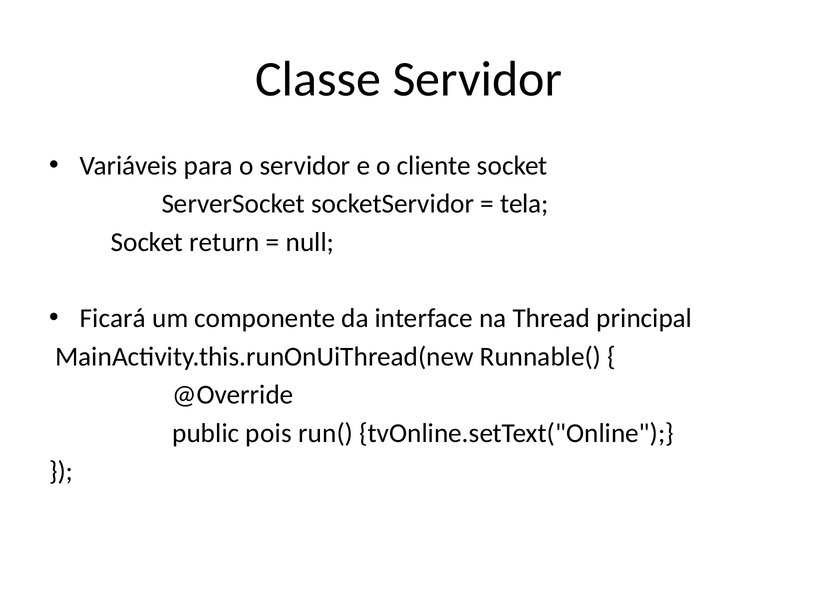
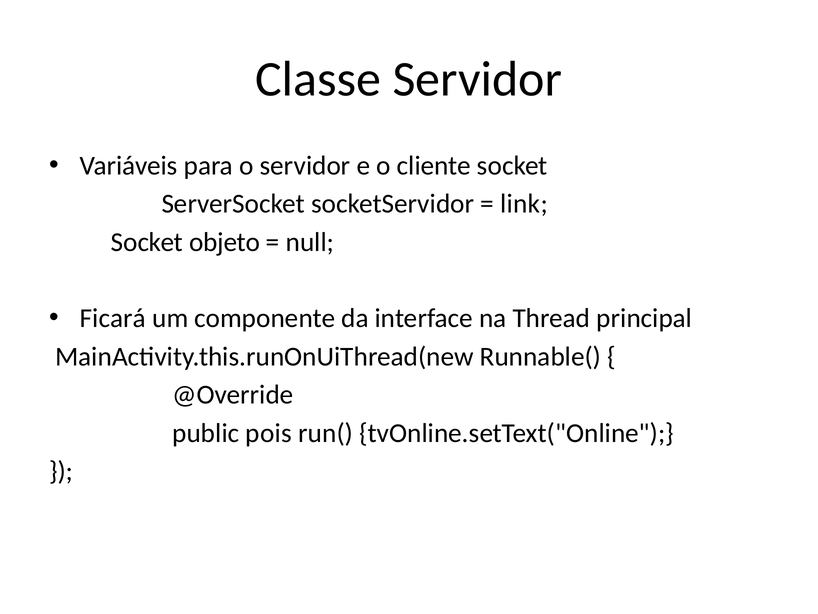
tela: tela -> link (524, 204)
return: return -> objeto (225, 242)
